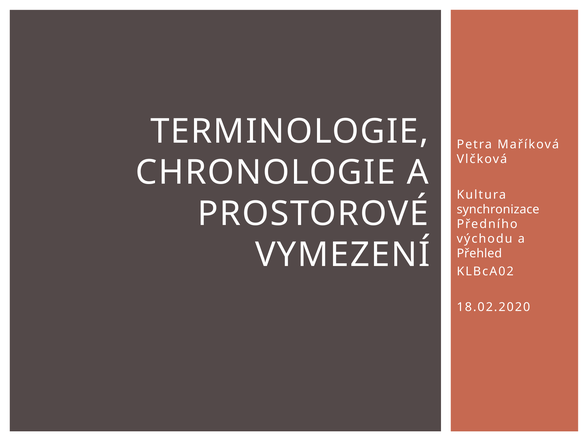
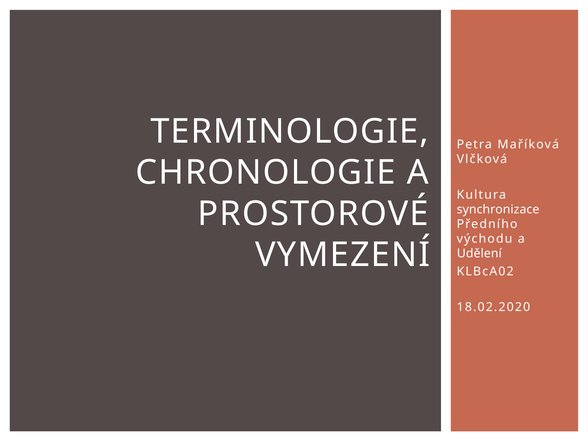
Přehled: Přehled -> Udělení (479, 254)
